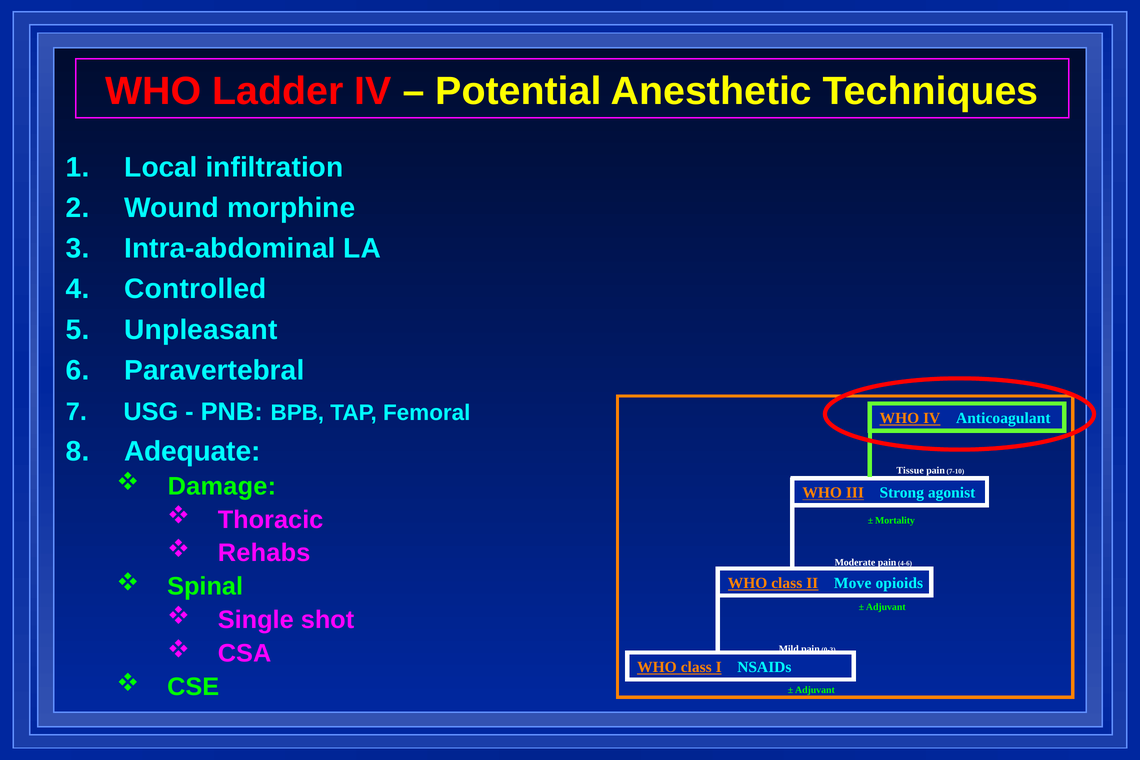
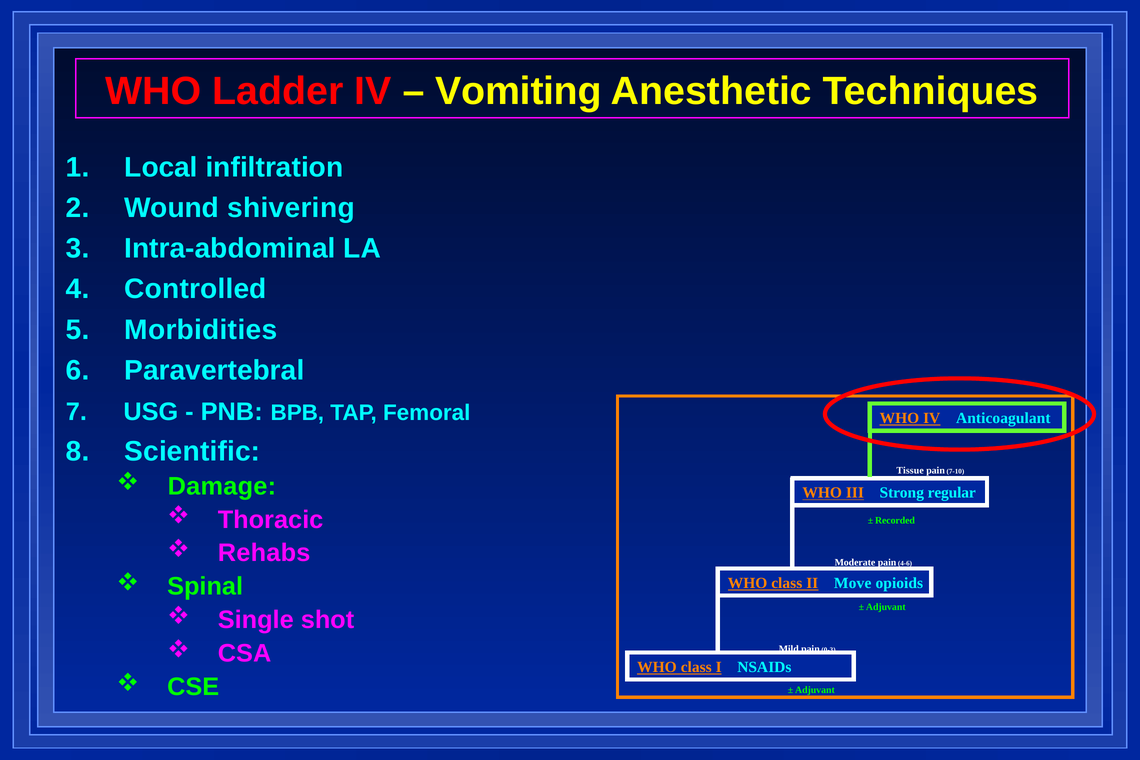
Potential: Potential -> Vomiting (519, 91)
morphine: morphine -> shivering (291, 208)
Unpleasant: Unpleasant -> Morbidities (201, 330)
Adequate: Adequate -> Scientific (192, 451)
agonist: agonist -> regular (952, 493)
Mortality: Mortality -> Recorded (895, 521)
